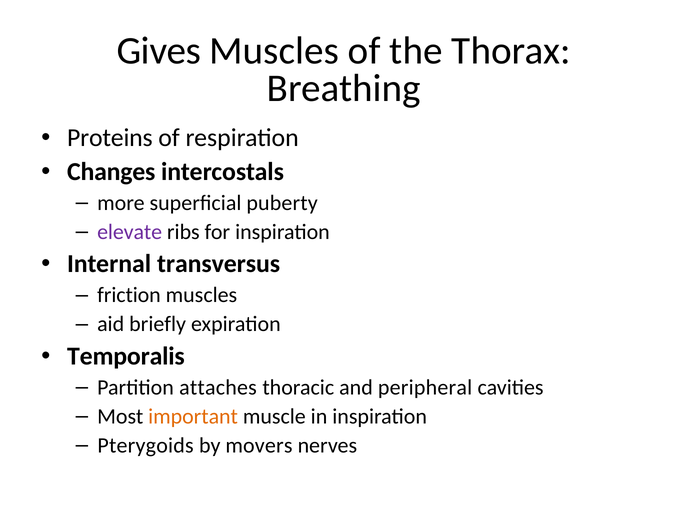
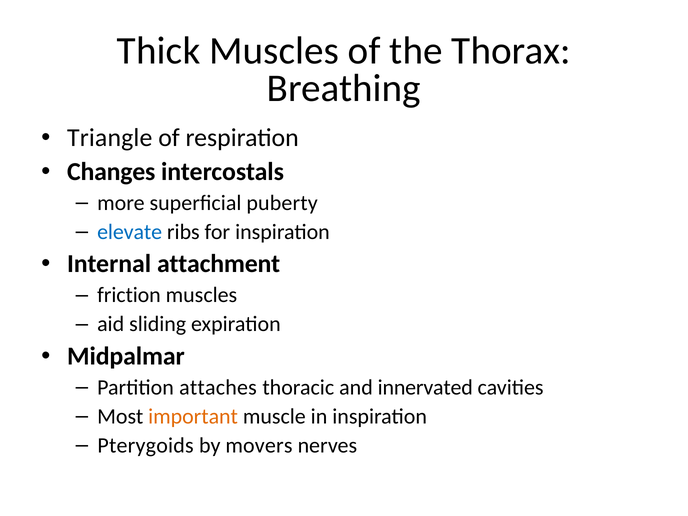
Gives: Gives -> Thick (159, 51)
Proteins: Proteins -> Triangle (110, 138)
elevate colour: purple -> blue (130, 232)
transversus: transversus -> attachment (219, 264)
briefly: briefly -> sliding (158, 324)
Temporalis: Temporalis -> Midpalmar (126, 356)
peripheral: peripheral -> innervated (425, 387)
